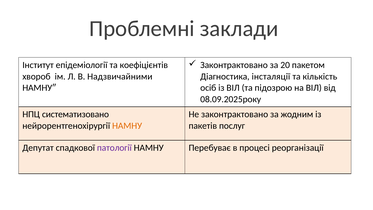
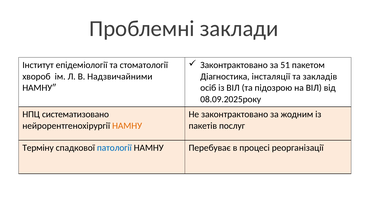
20: 20 -> 51 (285, 65)
коефіцієнтів: коефіцієнтів -> стоматології (144, 65)
кількість: кількість -> закладів (320, 76)
Депутат: Депутат -> Терміну (38, 148)
патології colour: purple -> blue (114, 148)
